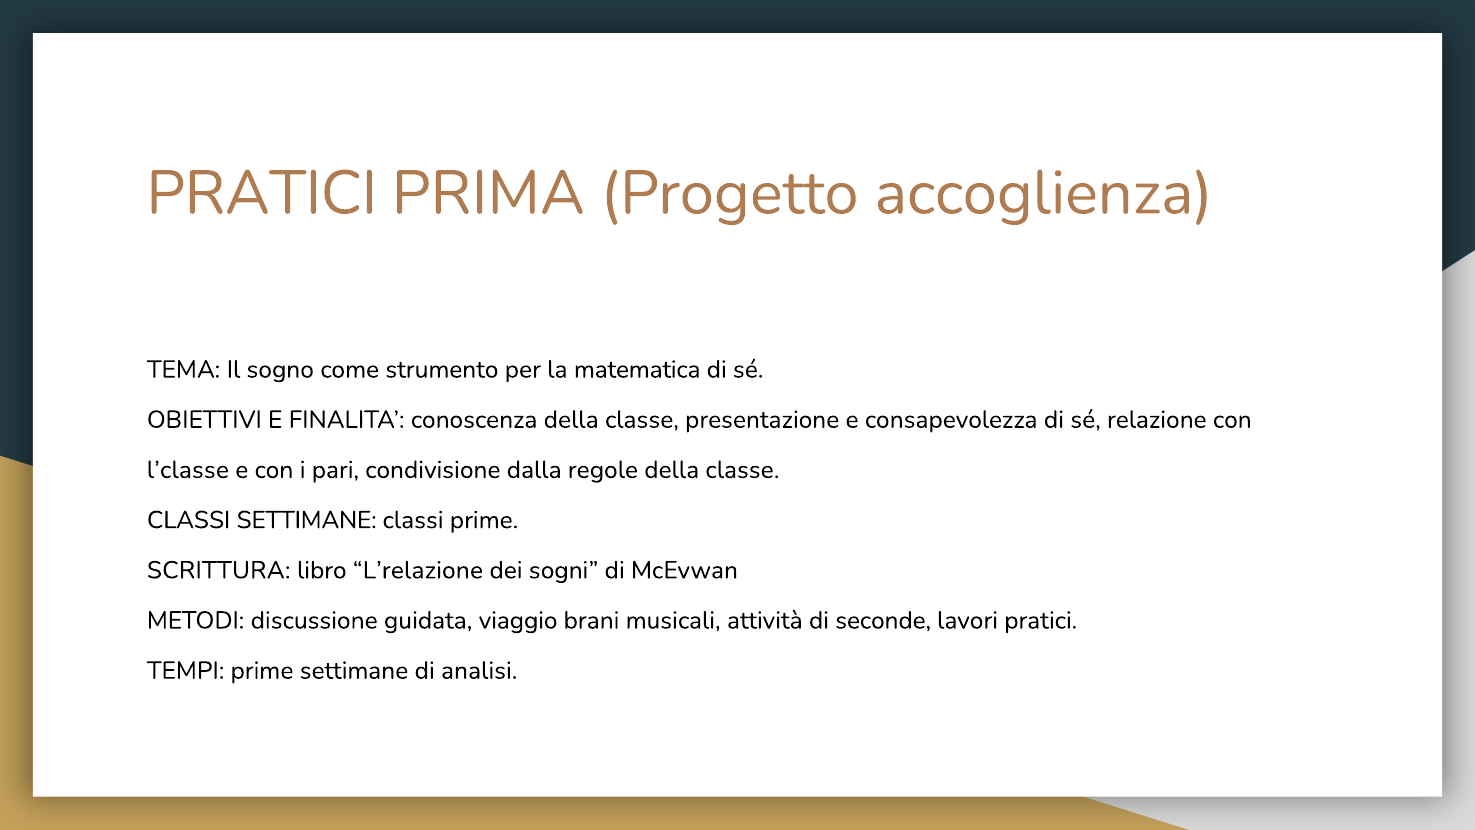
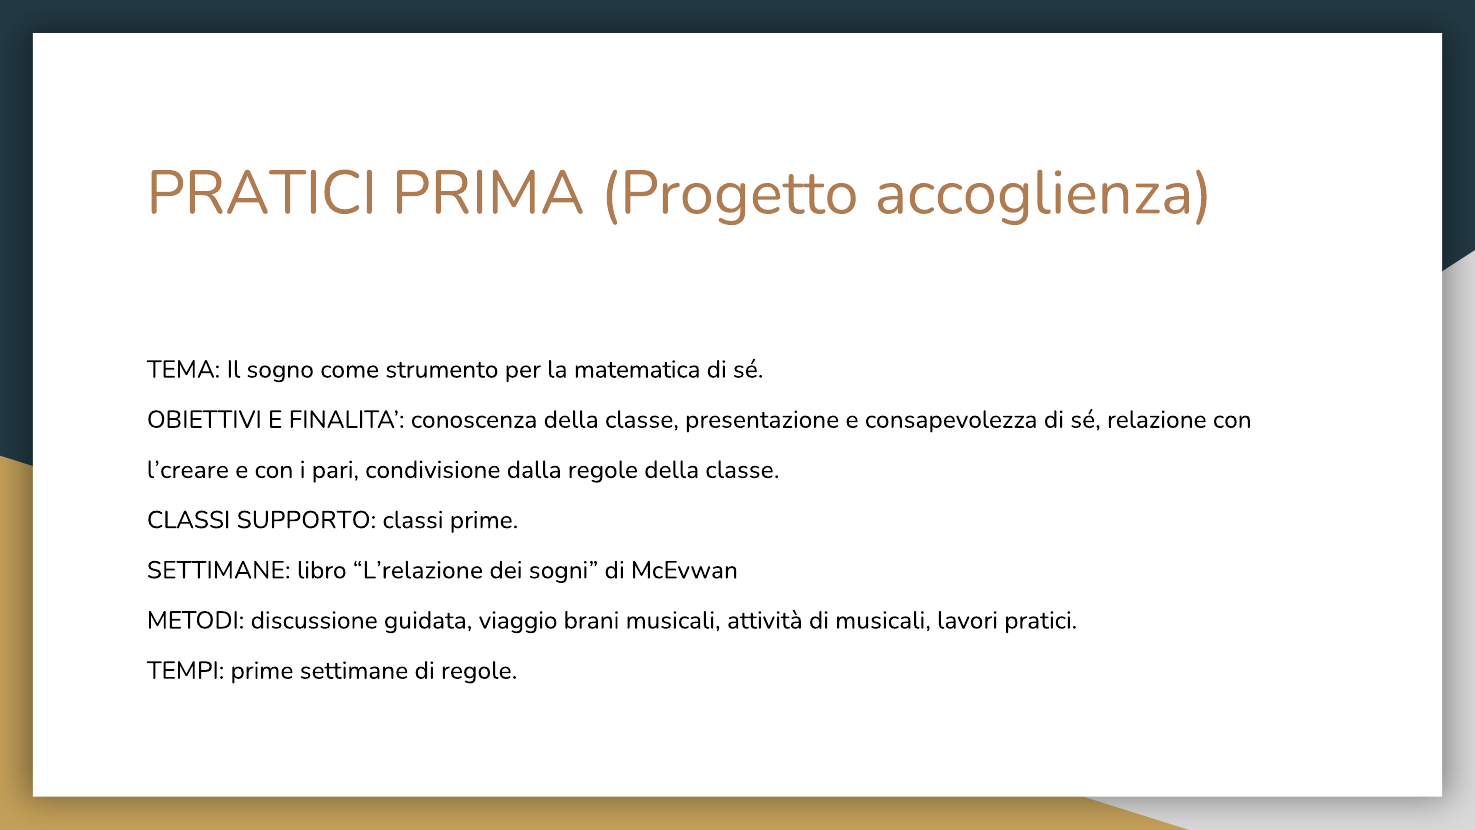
l’classe: l’classe -> l’creare (188, 470)
CLASSI SETTIMANE: SETTIMANE -> SUPPORTO (306, 520)
SCRITTURA: SCRITTURA -> SETTIMANE (219, 570)
di seconde: seconde -> musicali (883, 620)
di analisi: analisi -> regole (479, 670)
